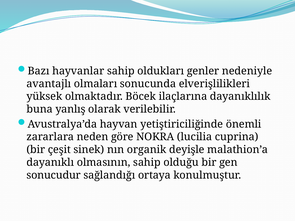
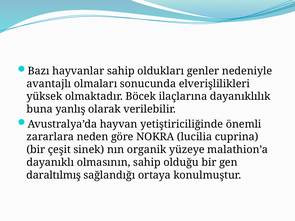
deyişle: deyişle -> yüzeye (187, 150)
sonucudur: sonucudur -> daraltılmış (54, 175)
